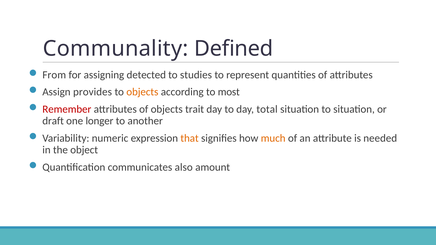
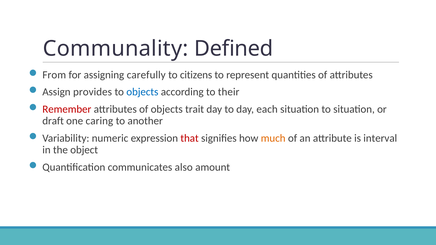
detected: detected -> carefully (146, 75)
studies: studies -> citizens (196, 75)
objects colour: orange -> blue (142, 92)
most: most -> their (229, 92)
total: total -> each (267, 109)
longer: longer -> caring (99, 121)
that colour: orange -> red (190, 138)
needed: needed -> interval (380, 138)
